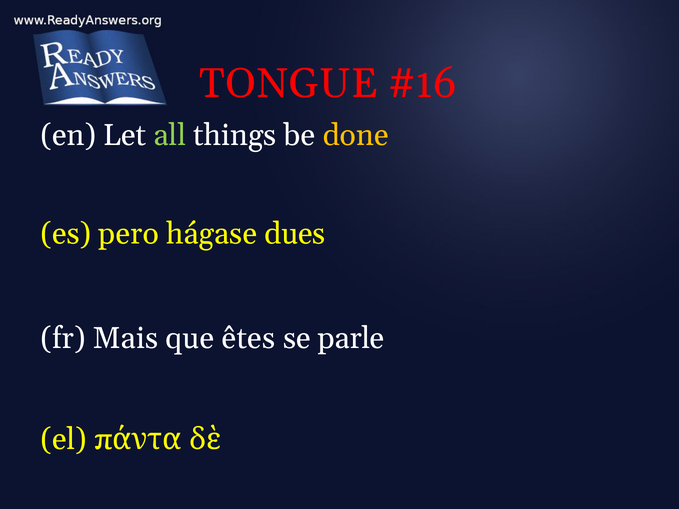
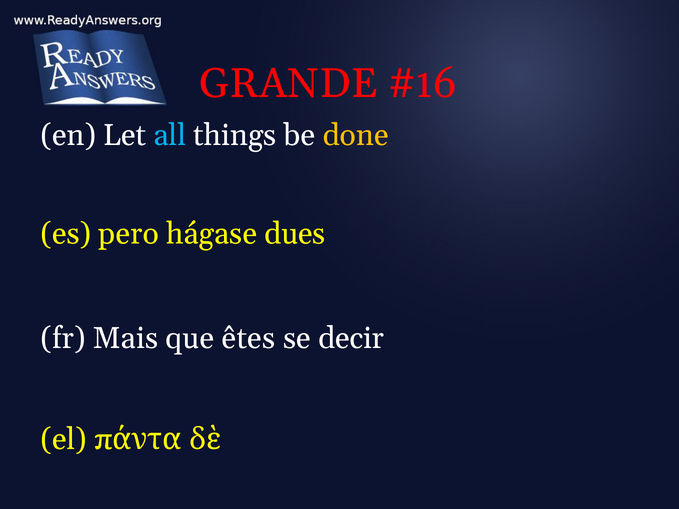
TONGUE: TONGUE -> GRANDE (289, 84)
all colour: light green -> light blue (170, 135)
parle: parle -> decir (351, 338)
